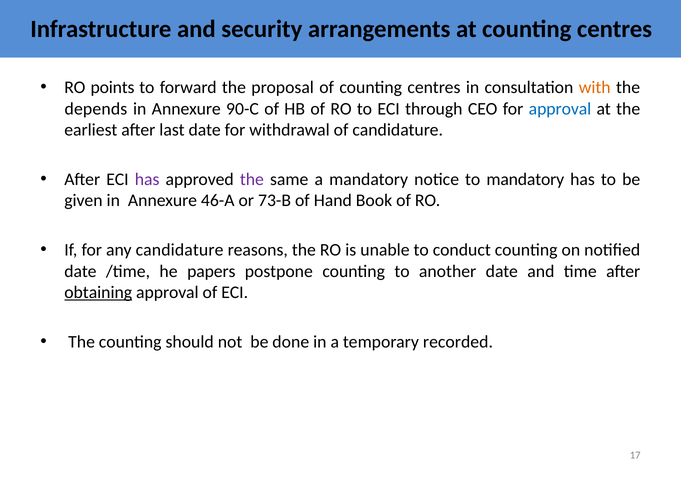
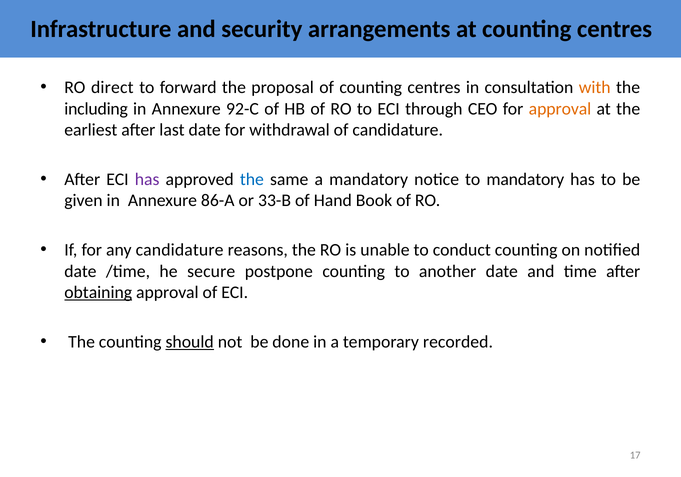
points: points -> direct (112, 88)
depends: depends -> including (96, 109)
90-C: 90-C -> 92-C (242, 109)
approval colour: blue -> orange (560, 109)
the colour: purple -> blue (252, 179)
46-A: 46-A -> 86-A (218, 201)
73-B: 73-B -> 33-B (275, 201)
papers: papers -> secure (211, 271)
should underline: none -> present (190, 342)
